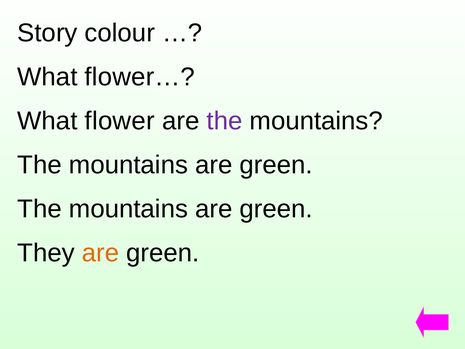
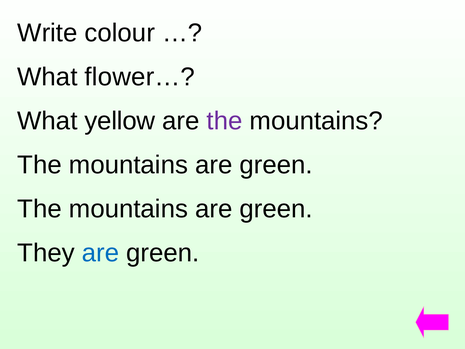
Story: Story -> Write (47, 33)
flower: flower -> yellow (120, 121)
are colour: orange -> blue (100, 253)
